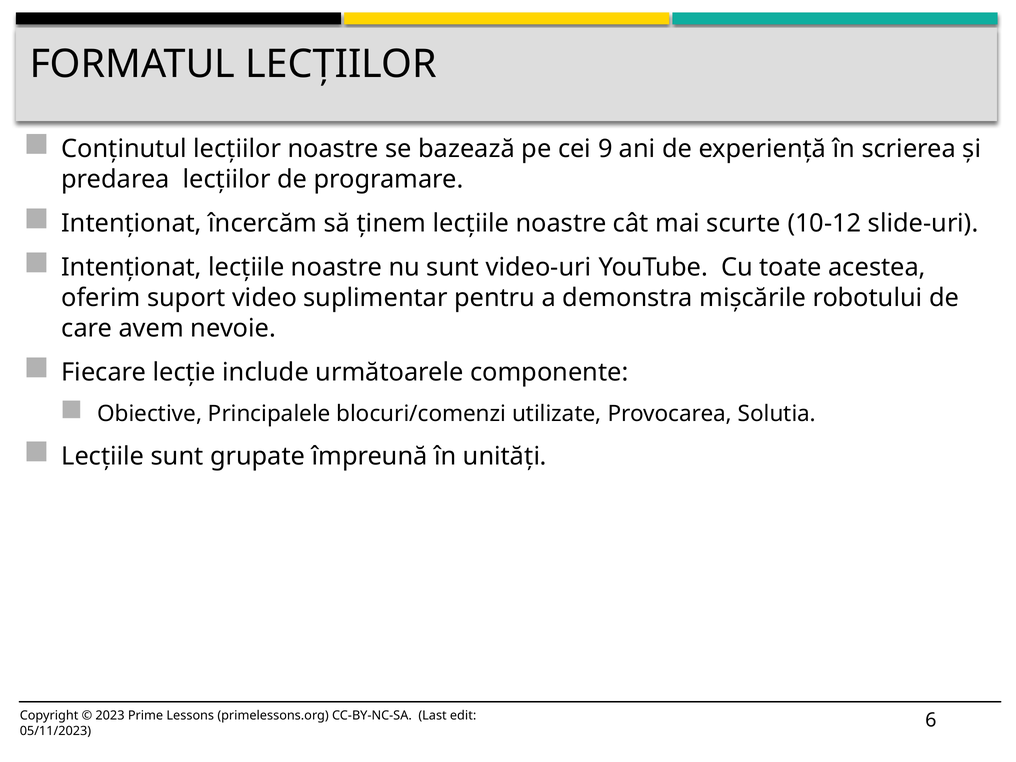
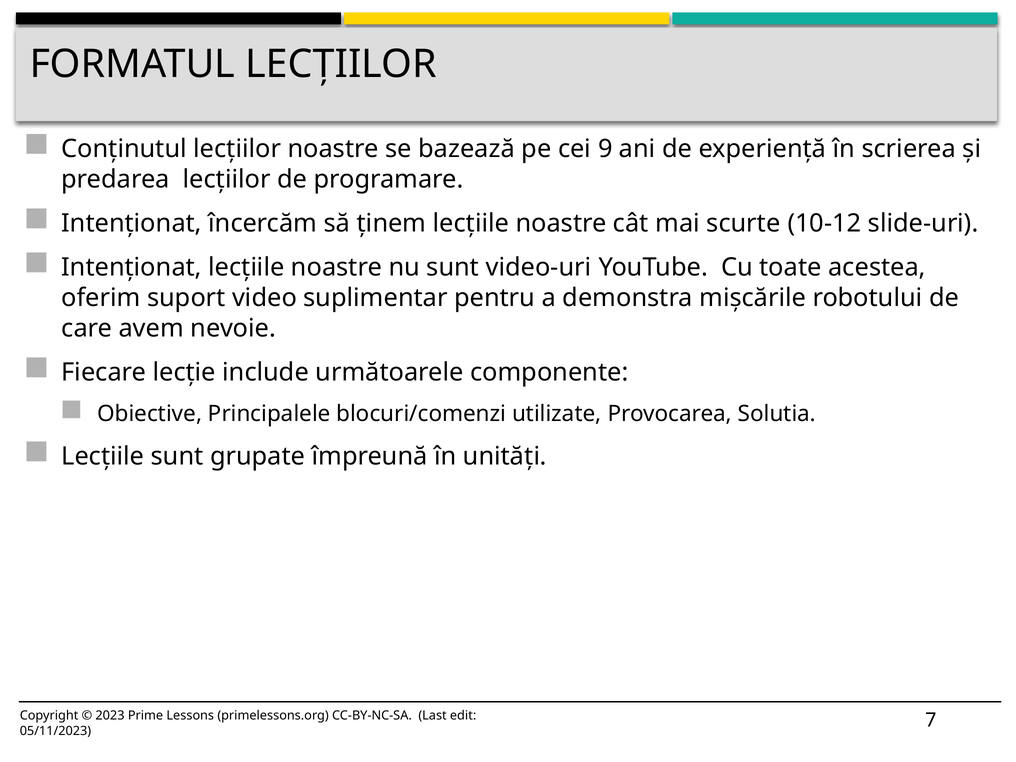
6: 6 -> 7 (931, 720)
